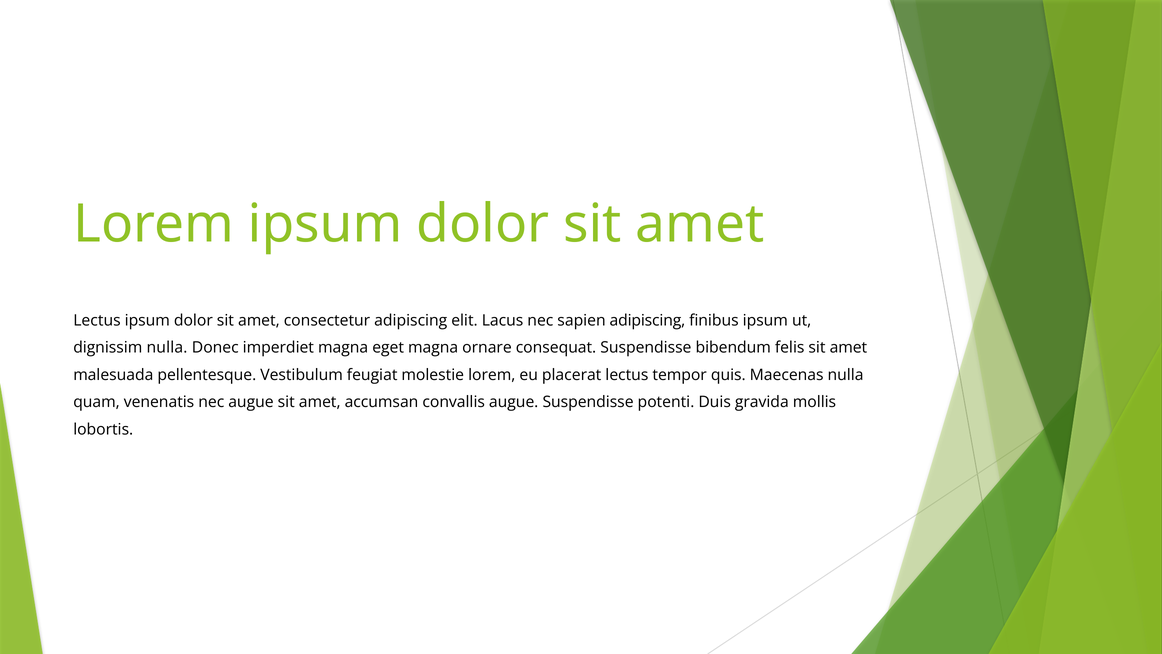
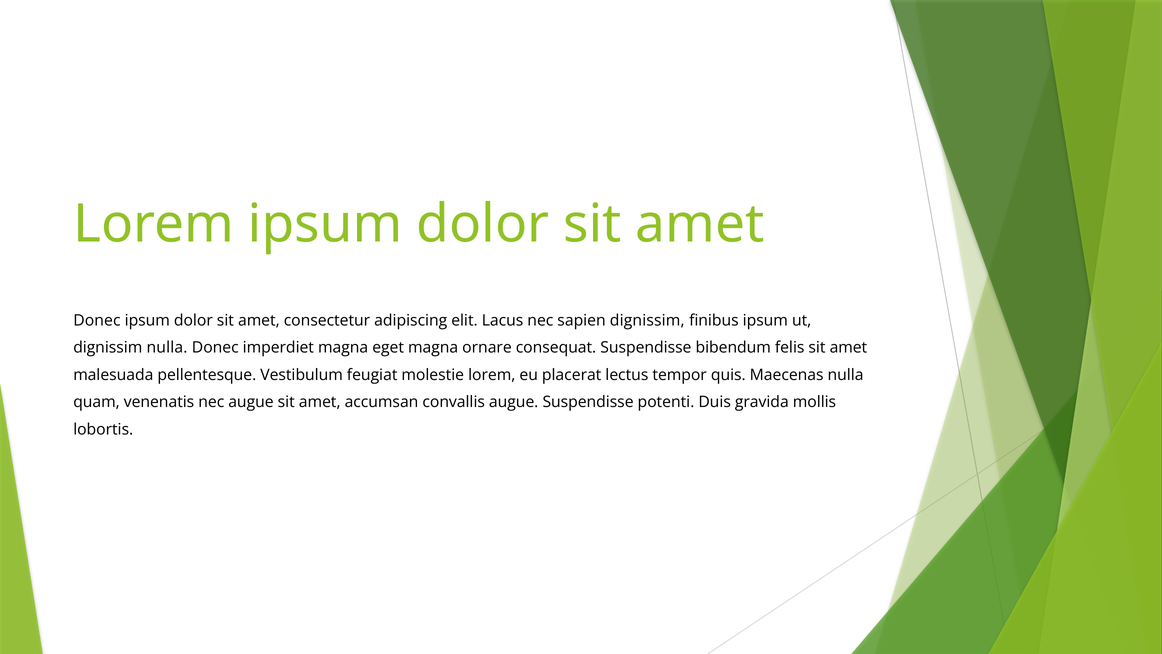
Lectus: Lectus -> Donec (97, 320)
sapien adipiscing: adipiscing -> dignissim (647, 320)
